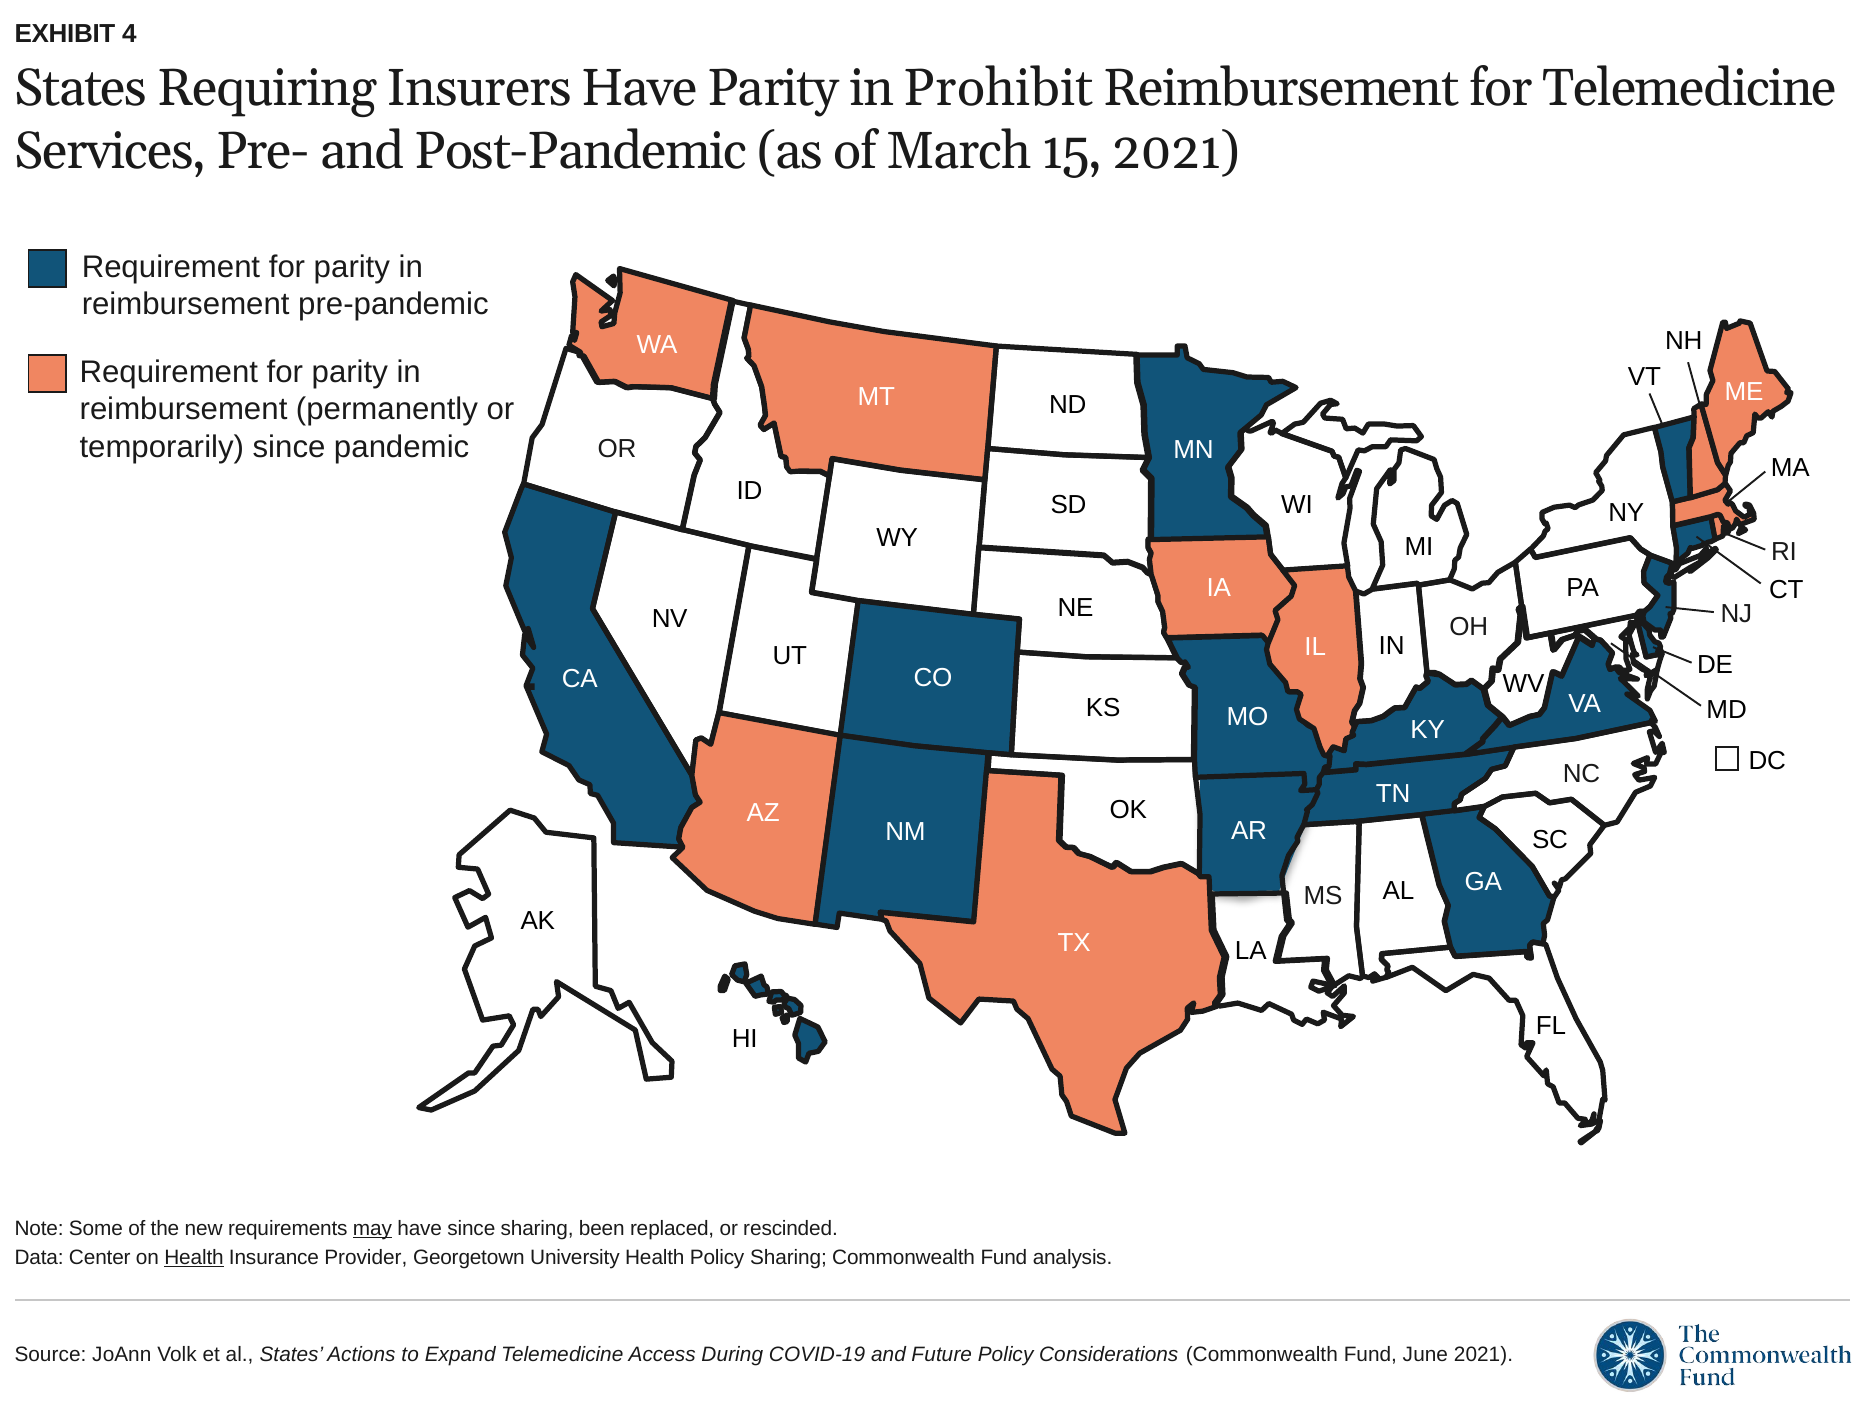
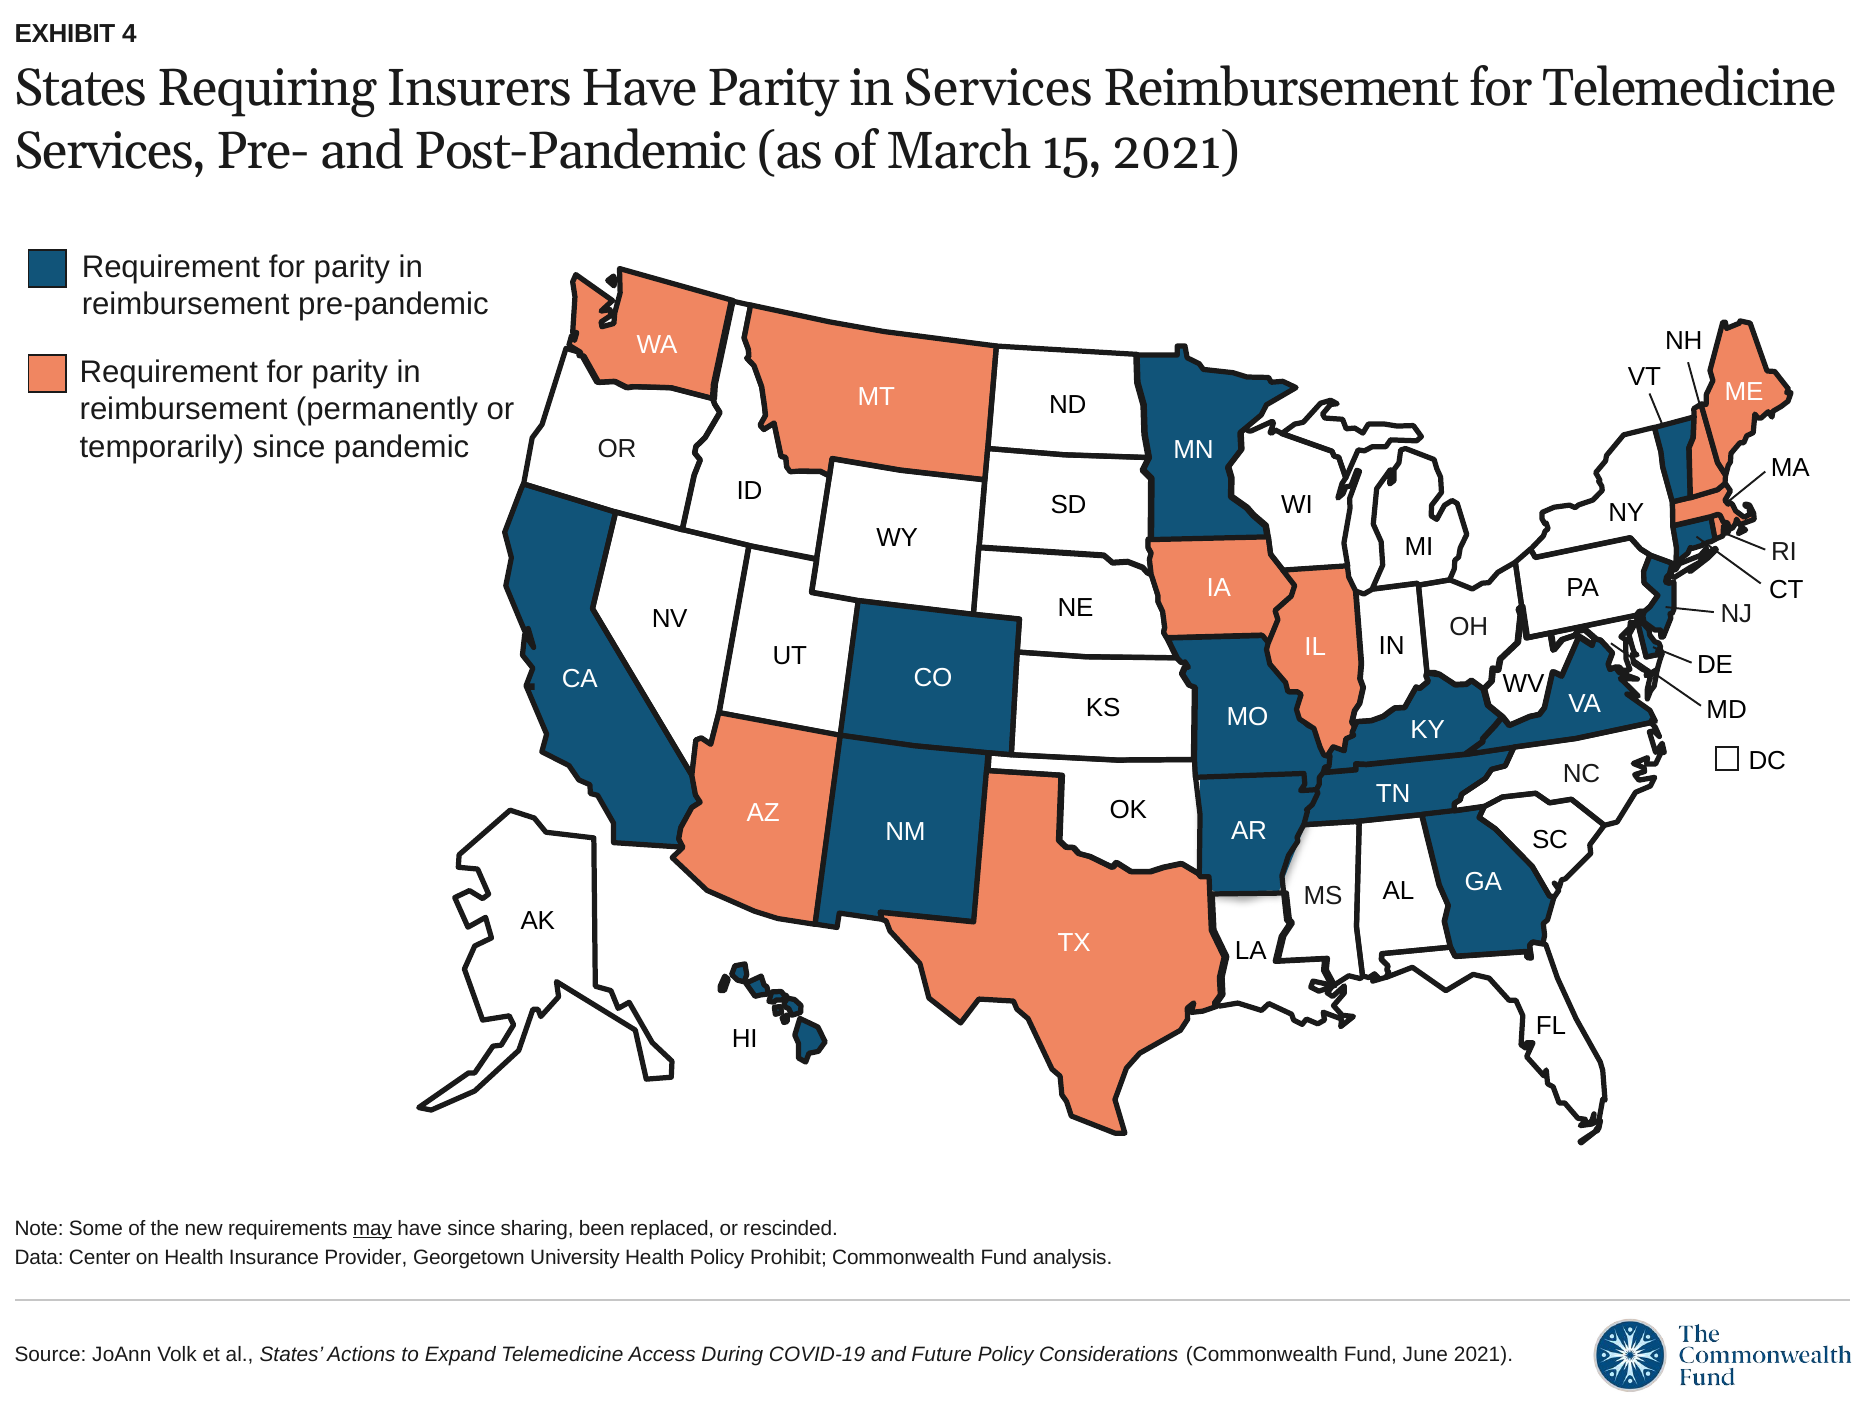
in Prohibit: Prohibit -> Services (999, 88)
Health underline: present -> none (194, 1257)
Policy Sharing: Sharing -> Prohibit (788, 1257)
